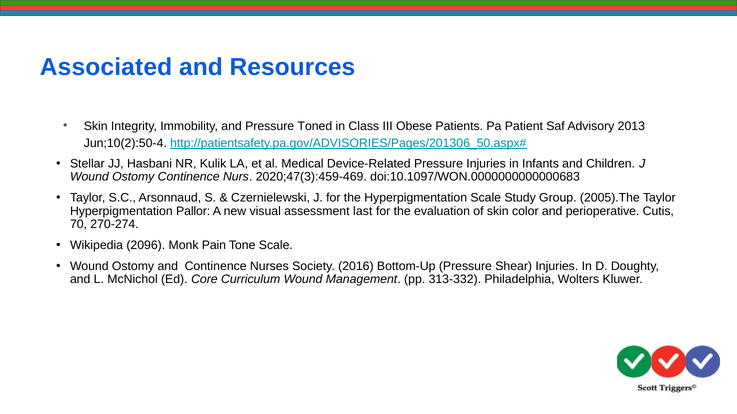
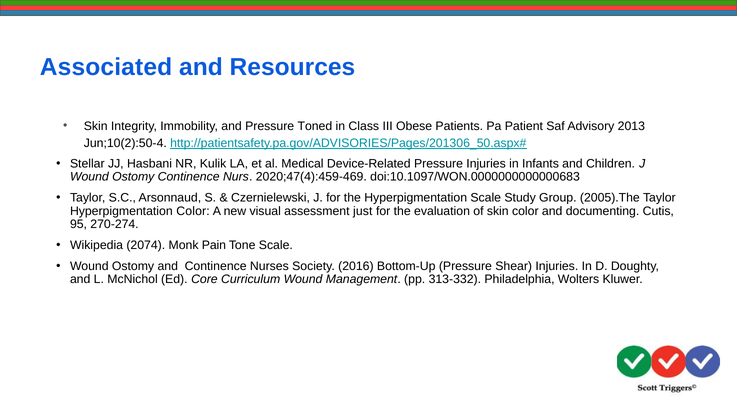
2020;47(3):459-469: 2020;47(3):459-469 -> 2020;47(4):459-469 (311, 177)
Hyperpigmentation Pallor: Pallor -> Color (193, 211)
last: last -> just (363, 211)
perioperative: perioperative -> documenting (603, 211)
70: 70 -> 95 (78, 225)
2096: 2096 -> 2074 (146, 245)
